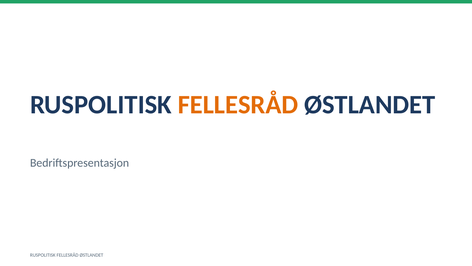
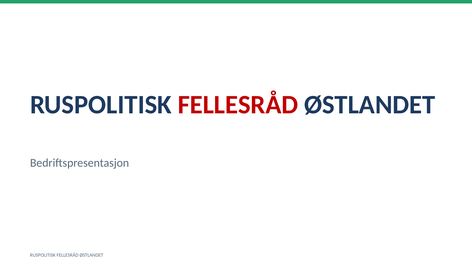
FELLESRÅD colour: orange -> red (238, 105)
